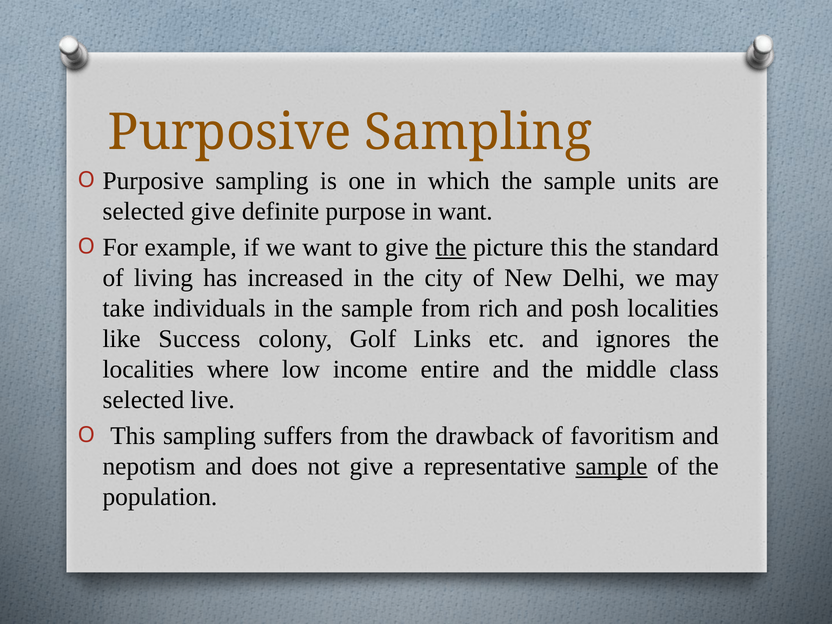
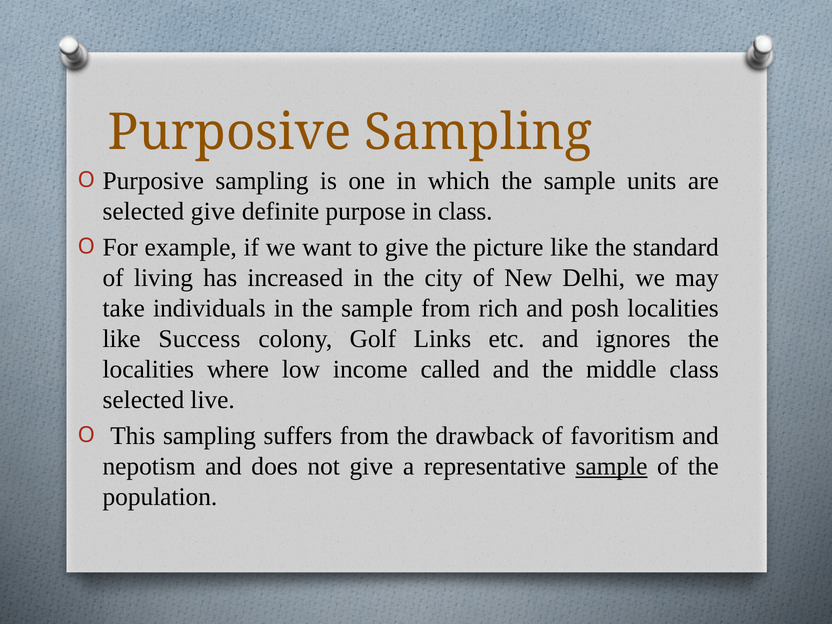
in want: want -> class (465, 211)
the underline: present -> none (451, 247)
picture this: this -> like (569, 247)
entire: entire -> called (450, 369)
